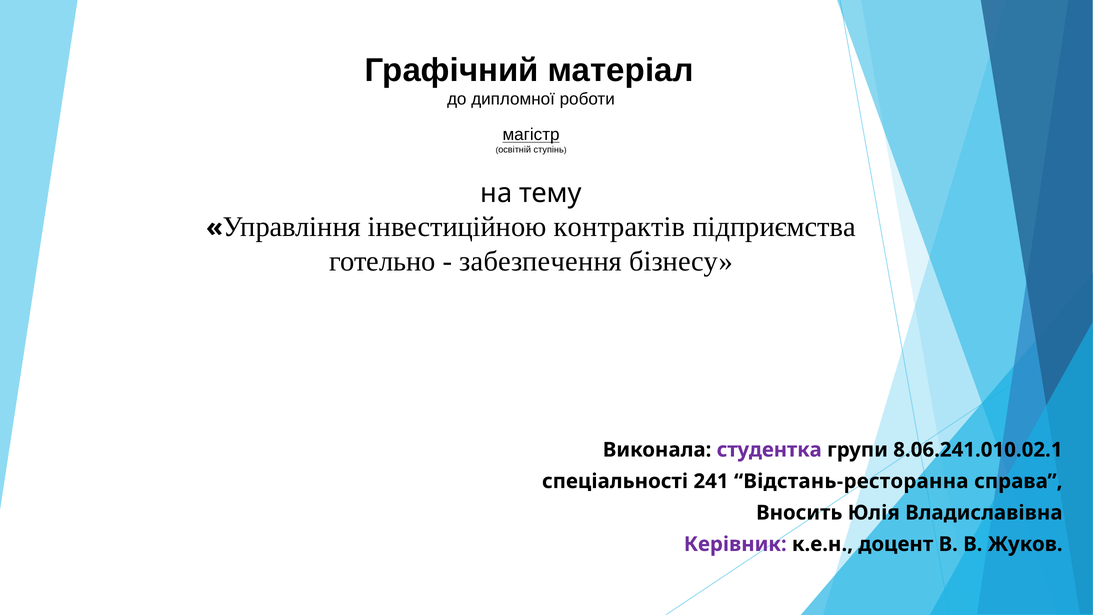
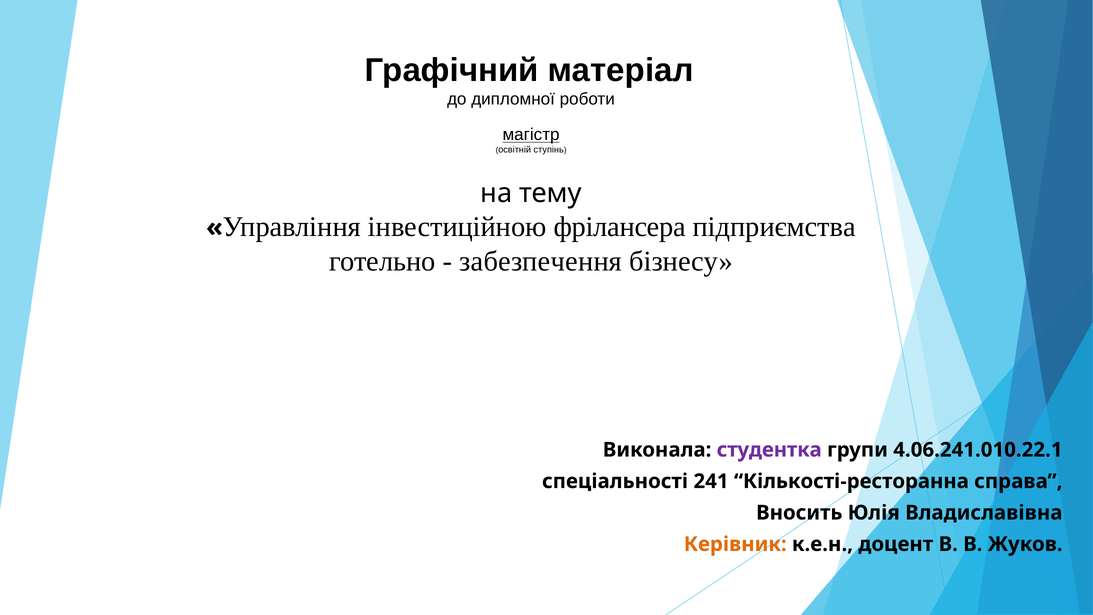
контрактів: контрактів -> фрілансера (620, 227)
8.06.241.010.02.1: 8.06.241.010.02.1 -> 4.06.241.010.22.1 (978, 450)
Відстань-ресторанна: Відстань-ресторанна -> Кількості-ресторанна (851, 481)
Керівник colour: purple -> orange (735, 544)
